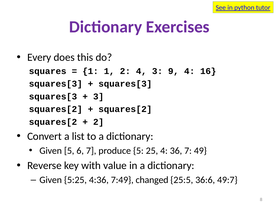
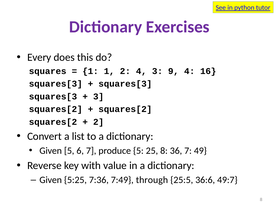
25 4: 4 -> 8 (164, 151)
4:36: 4:36 -> 7:36 (99, 180)
changed: changed -> through (152, 180)
